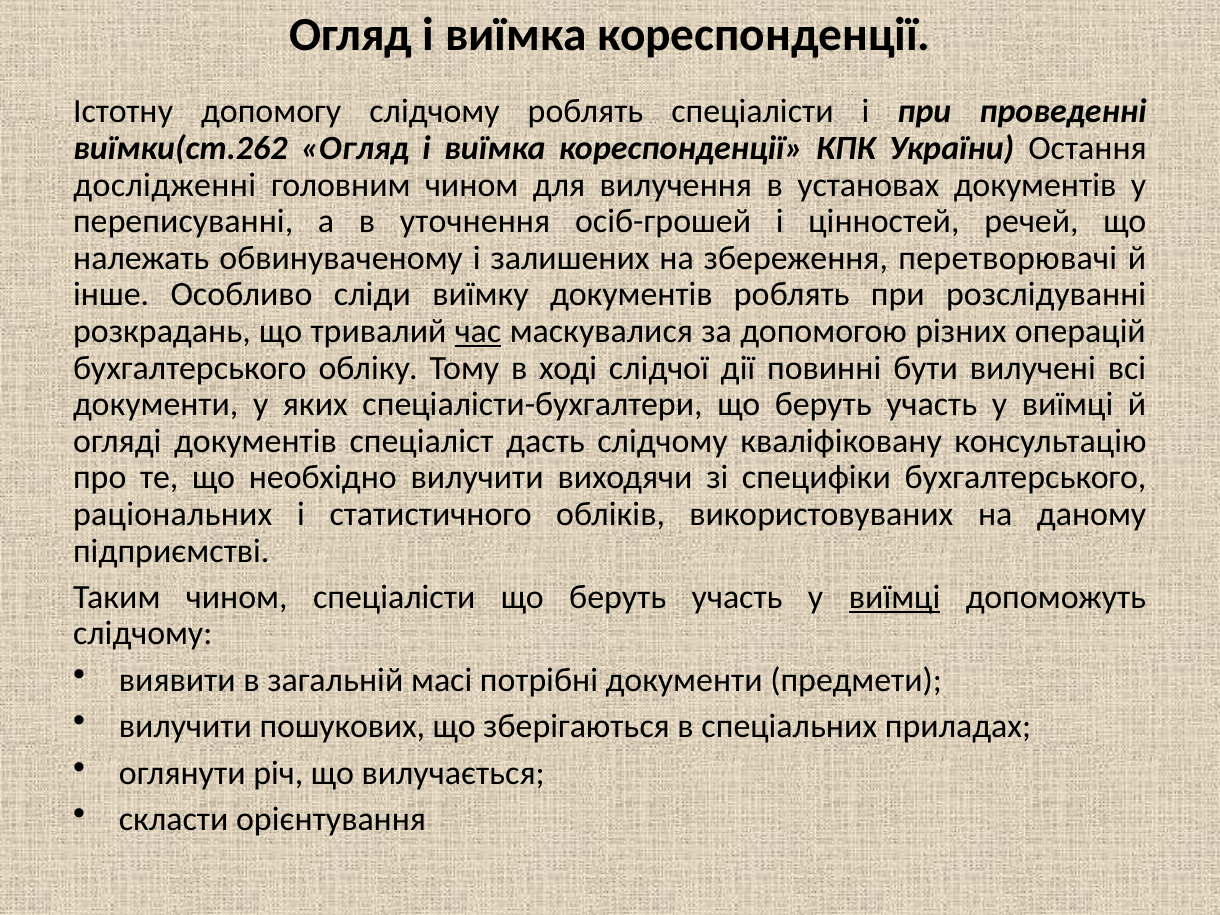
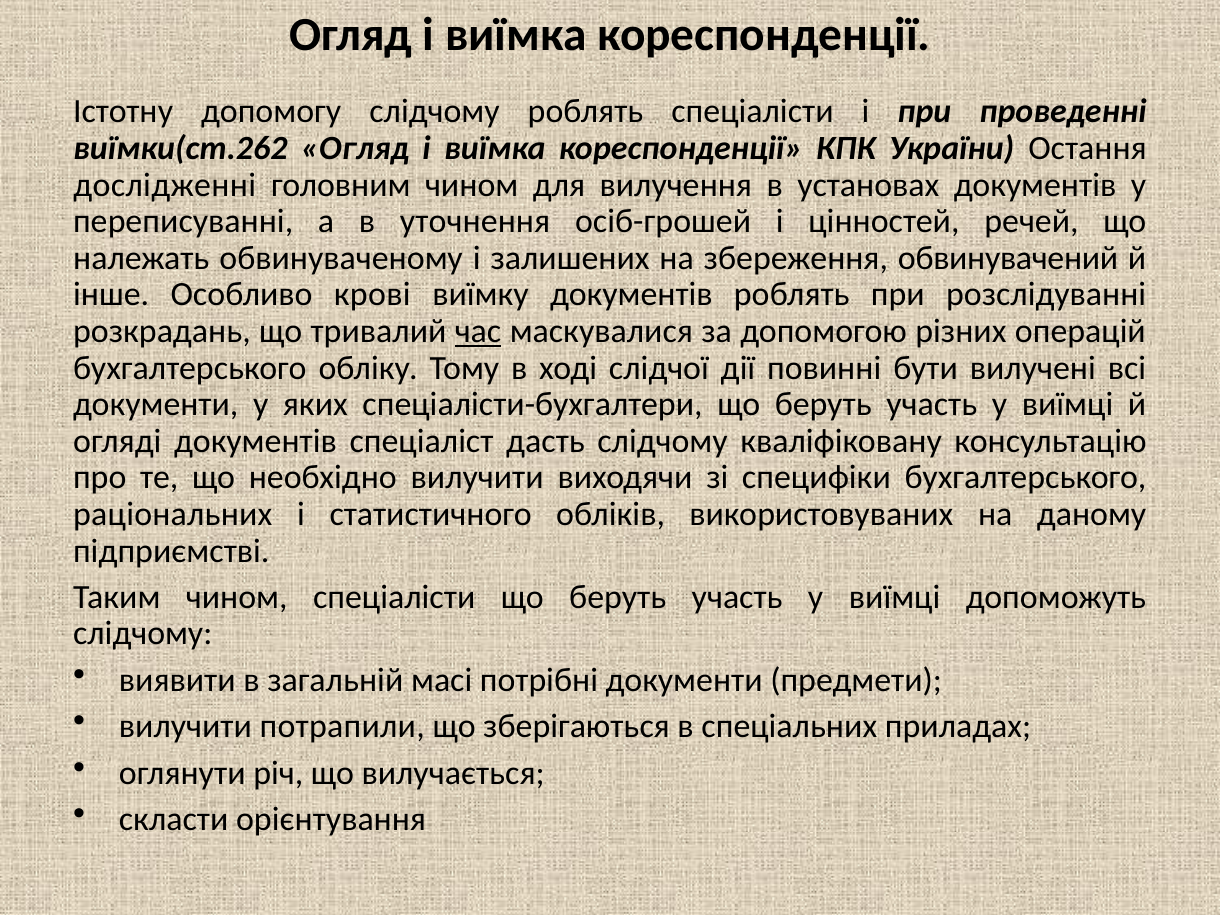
перетворювачі: перетворювачі -> обвинувачений (1008, 258)
сліди: сліди -> крові (372, 295)
виїмці underline: present -> none (895, 597)
пошукових: пошукових -> потрапили (342, 726)
